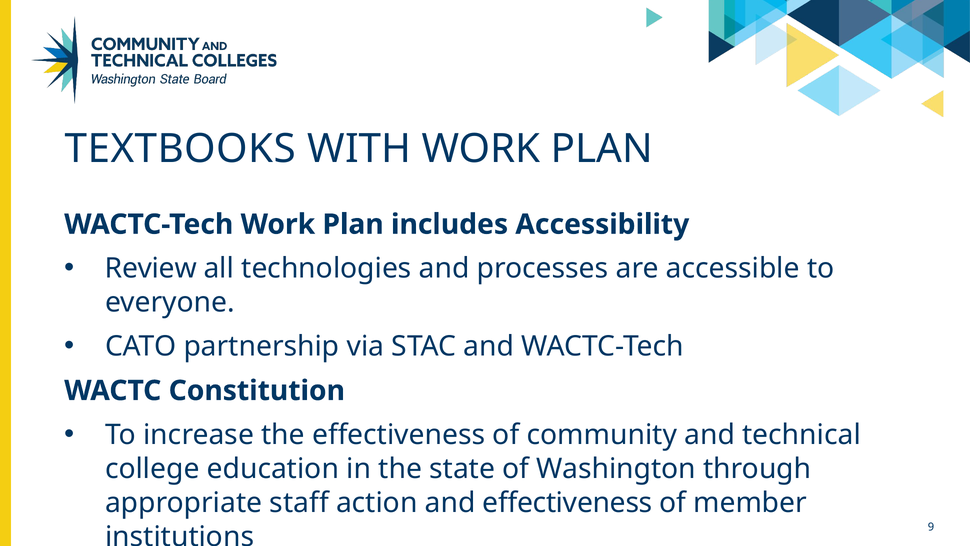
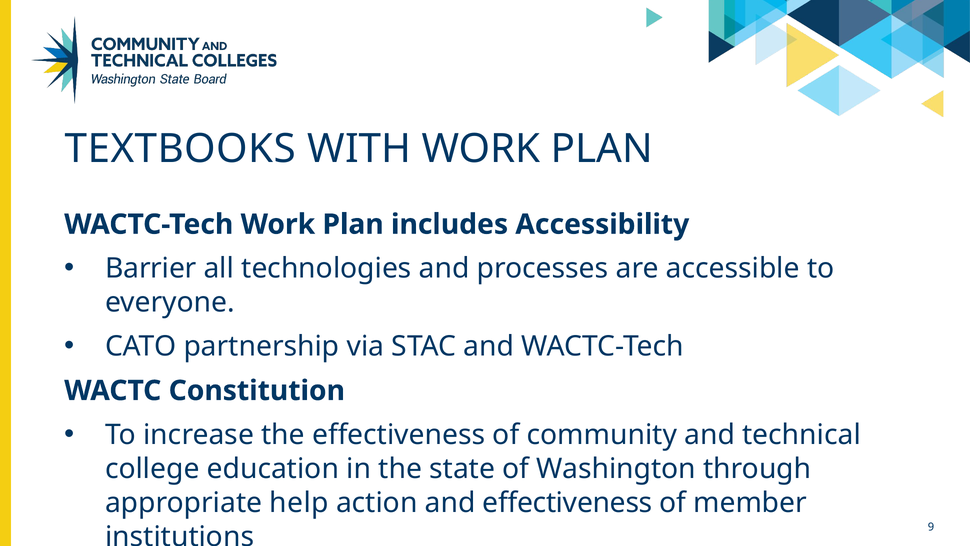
Review: Review -> Barrier (151, 268)
staff: staff -> help (299, 502)
